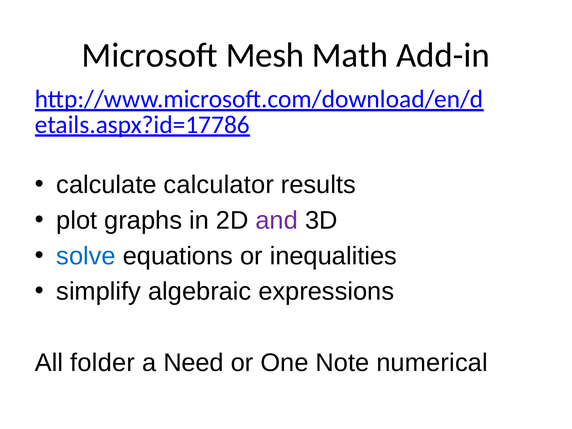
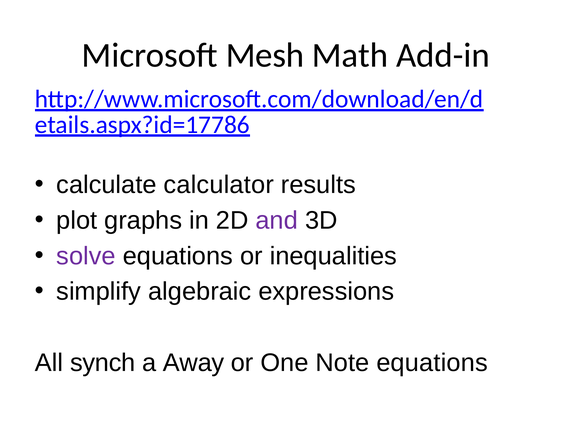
solve colour: blue -> purple (86, 256)
folder: folder -> synch (103, 363)
Need: Need -> Away (194, 363)
Note numerical: numerical -> equations (432, 363)
